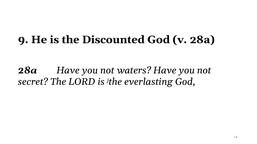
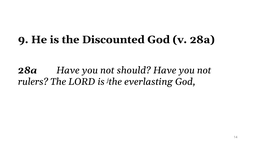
waters: waters -> should (134, 71)
secret: secret -> rulers (33, 82)
